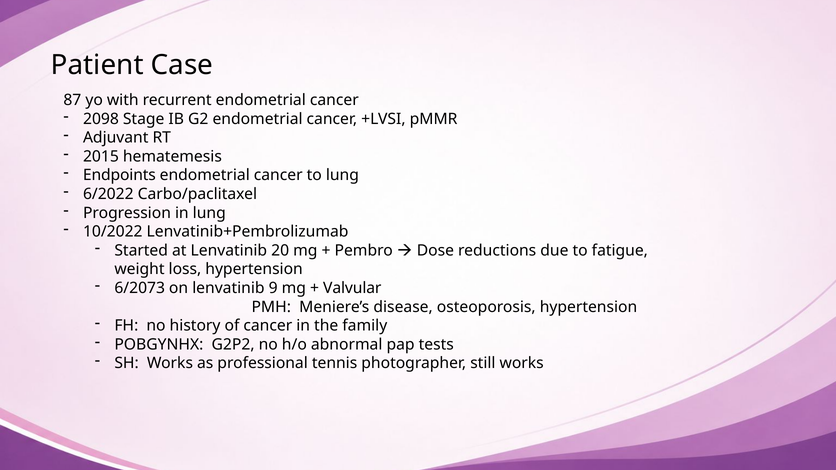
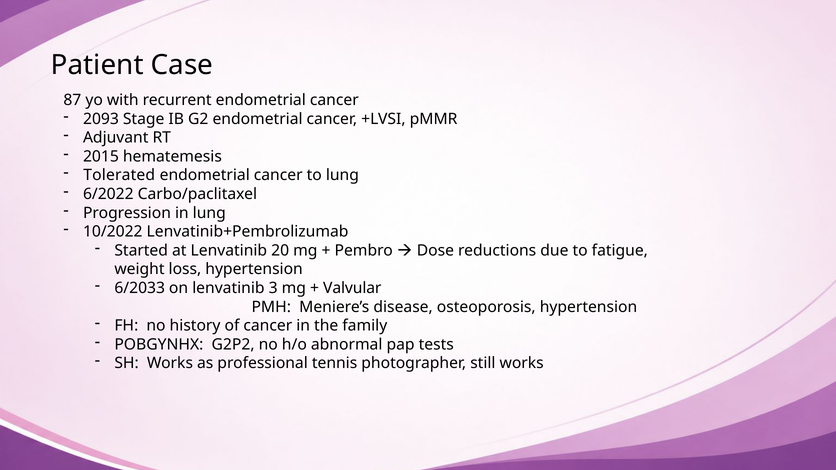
2098: 2098 -> 2093 (101, 119)
Endpoints: Endpoints -> Tolerated (119, 175)
6/2073: 6/2073 -> 6/2033 (140, 288)
9: 9 -> 3 (273, 288)
